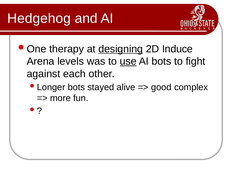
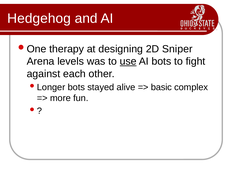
designing underline: present -> none (121, 49)
Induce: Induce -> Sniper (177, 49)
good: good -> basic (161, 87)
